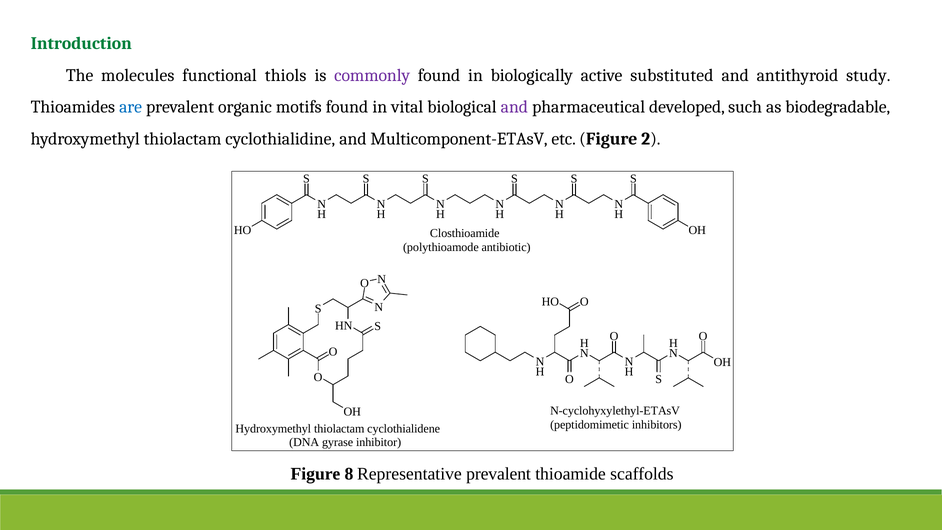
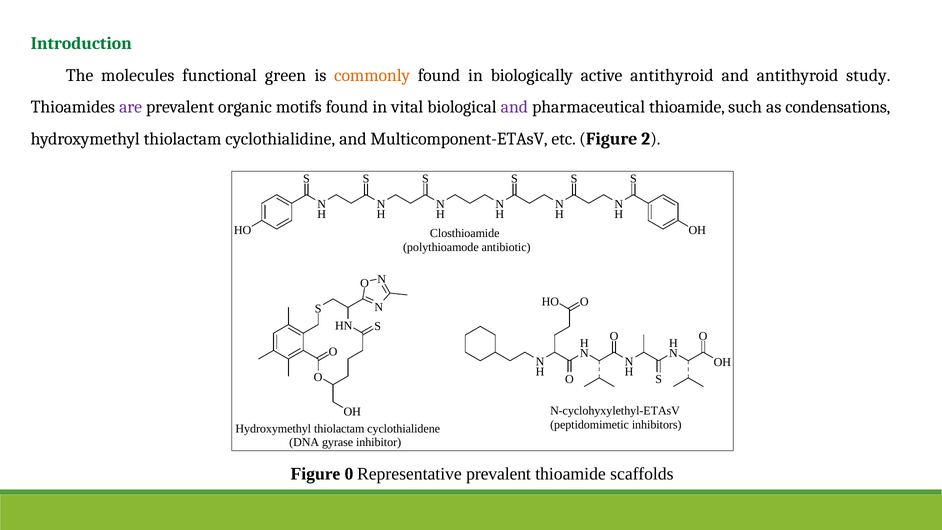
thiols: thiols -> green (286, 75)
commonly colour: purple -> orange (372, 75)
active substituted: substituted -> antithyroid (672, 75)
are colour: blue -> purple (131, 107)
pharmaceutical developed: developed -> thioamide (687, 107)
biodegradable: biodegradable -> condensations (838, 107)
8: 8 -> 0 (349, 474)
